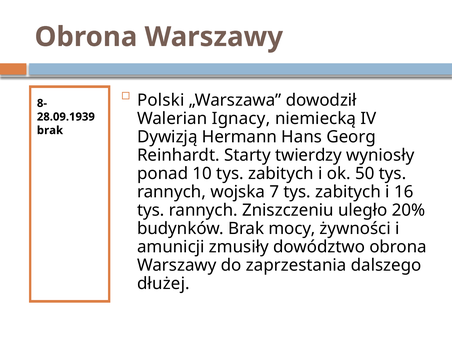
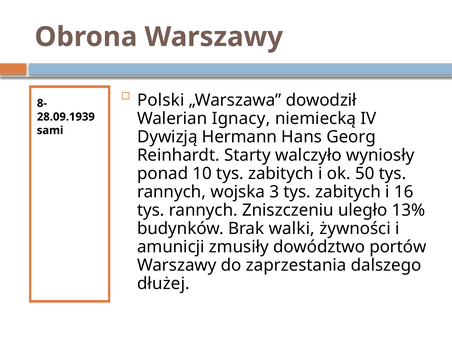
brak: brak -> sami (50, 130)
twierdzy: twierdzy -> walczyło (308, 155)
7: 7 -> 3 (274, 192)
20%: 20% -> 13% (409, 210)
mocy: mocy -> walki (292, 229)
dowództwo obrona: obrona -> portów (398, 247)
